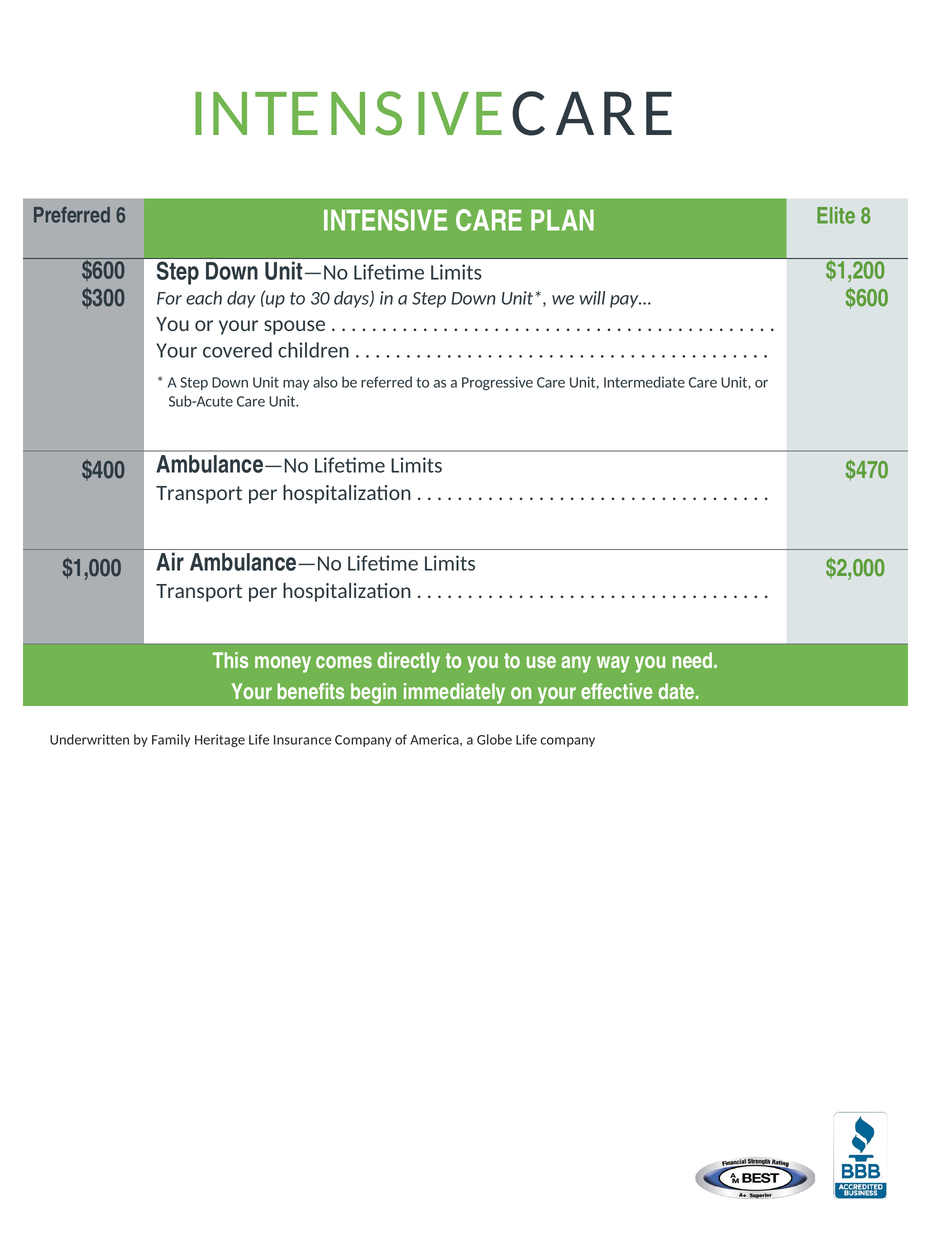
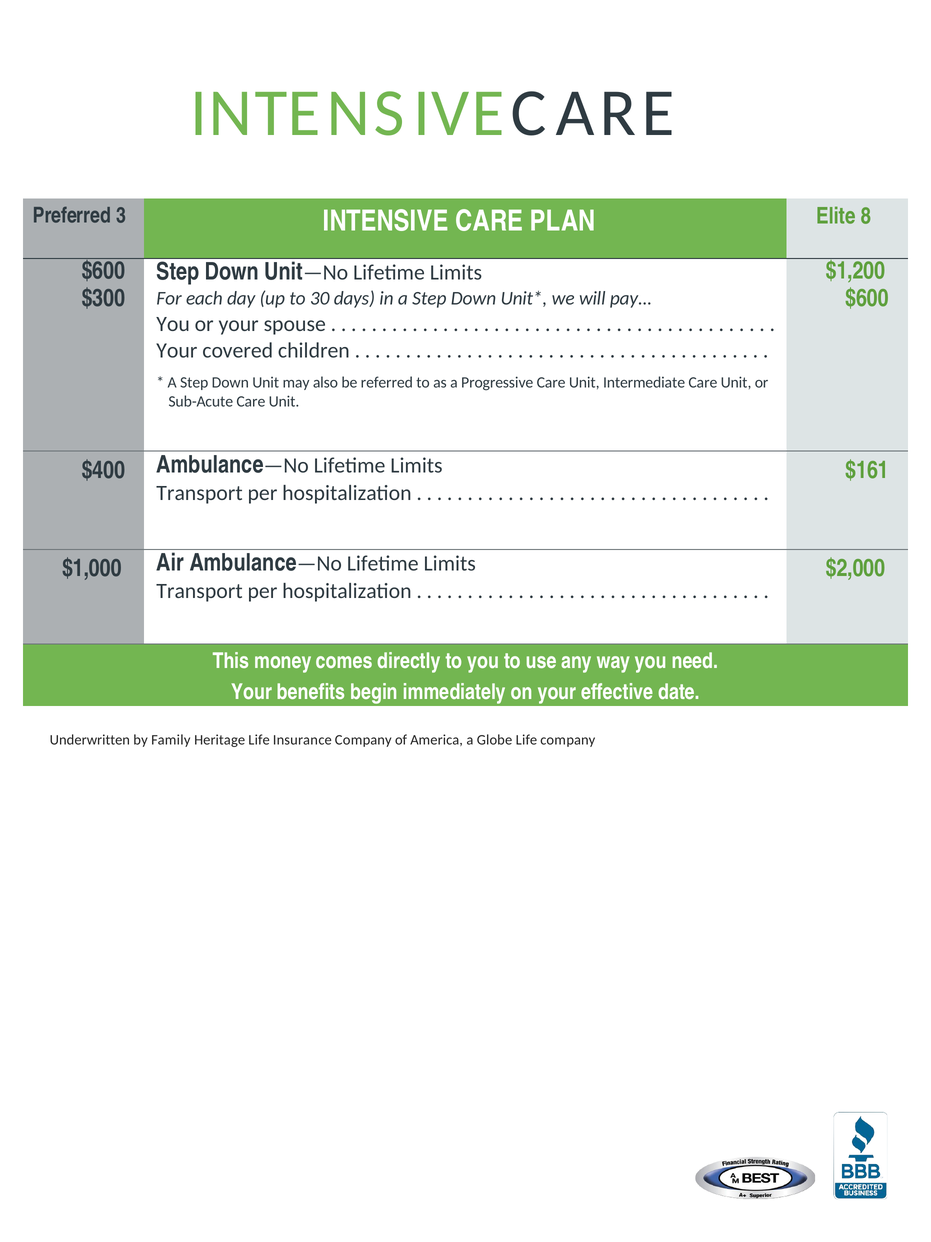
6: 6 -> 3 (121, 215)
$470: $470 -> $161 (867, 470)
